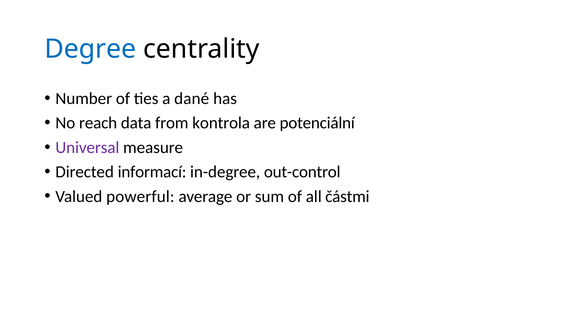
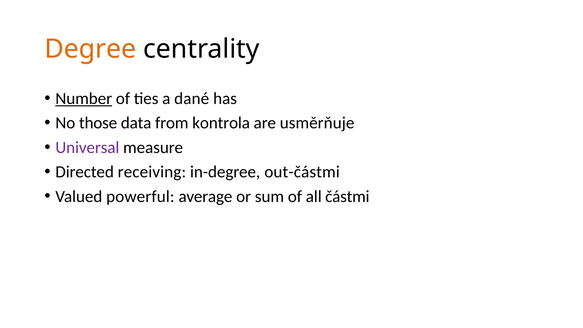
Degree colour: blue -> orange (90, 49)
Number underline: none -> present (84, 99)
reach: reach -> those (98, 123)
potenciální: potenciální -> usměrňuje (317, 123)
informací: informací -> receiving (152, 172)
out-control: out-control -> out-částmi (302, 172)
